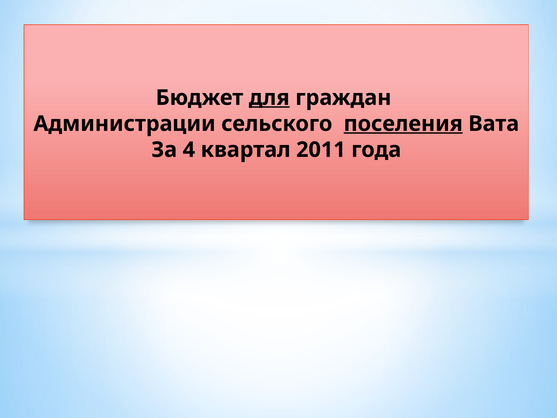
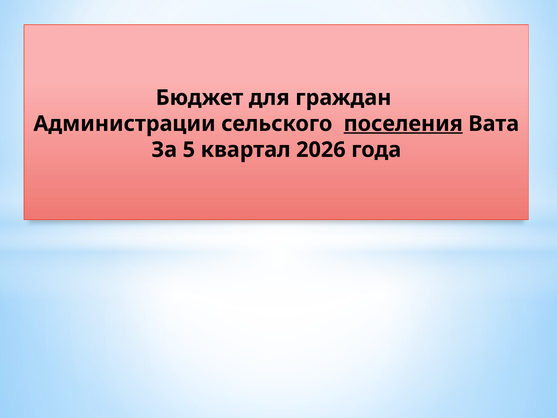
для underline: present -> none (269, 98)
4: 4 -> 5 (189, 150)
2011: 2011 -> 2026 (321, 150)
